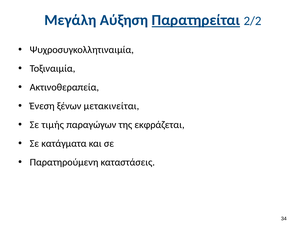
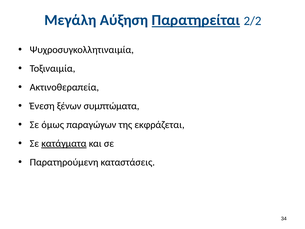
μετακινείται: μετακινείται -> συμπτώματα (112, 106)
τιμής: τιμής -> όμως (53, 125)
κατάγματα underline: none -> present (64, 143)
